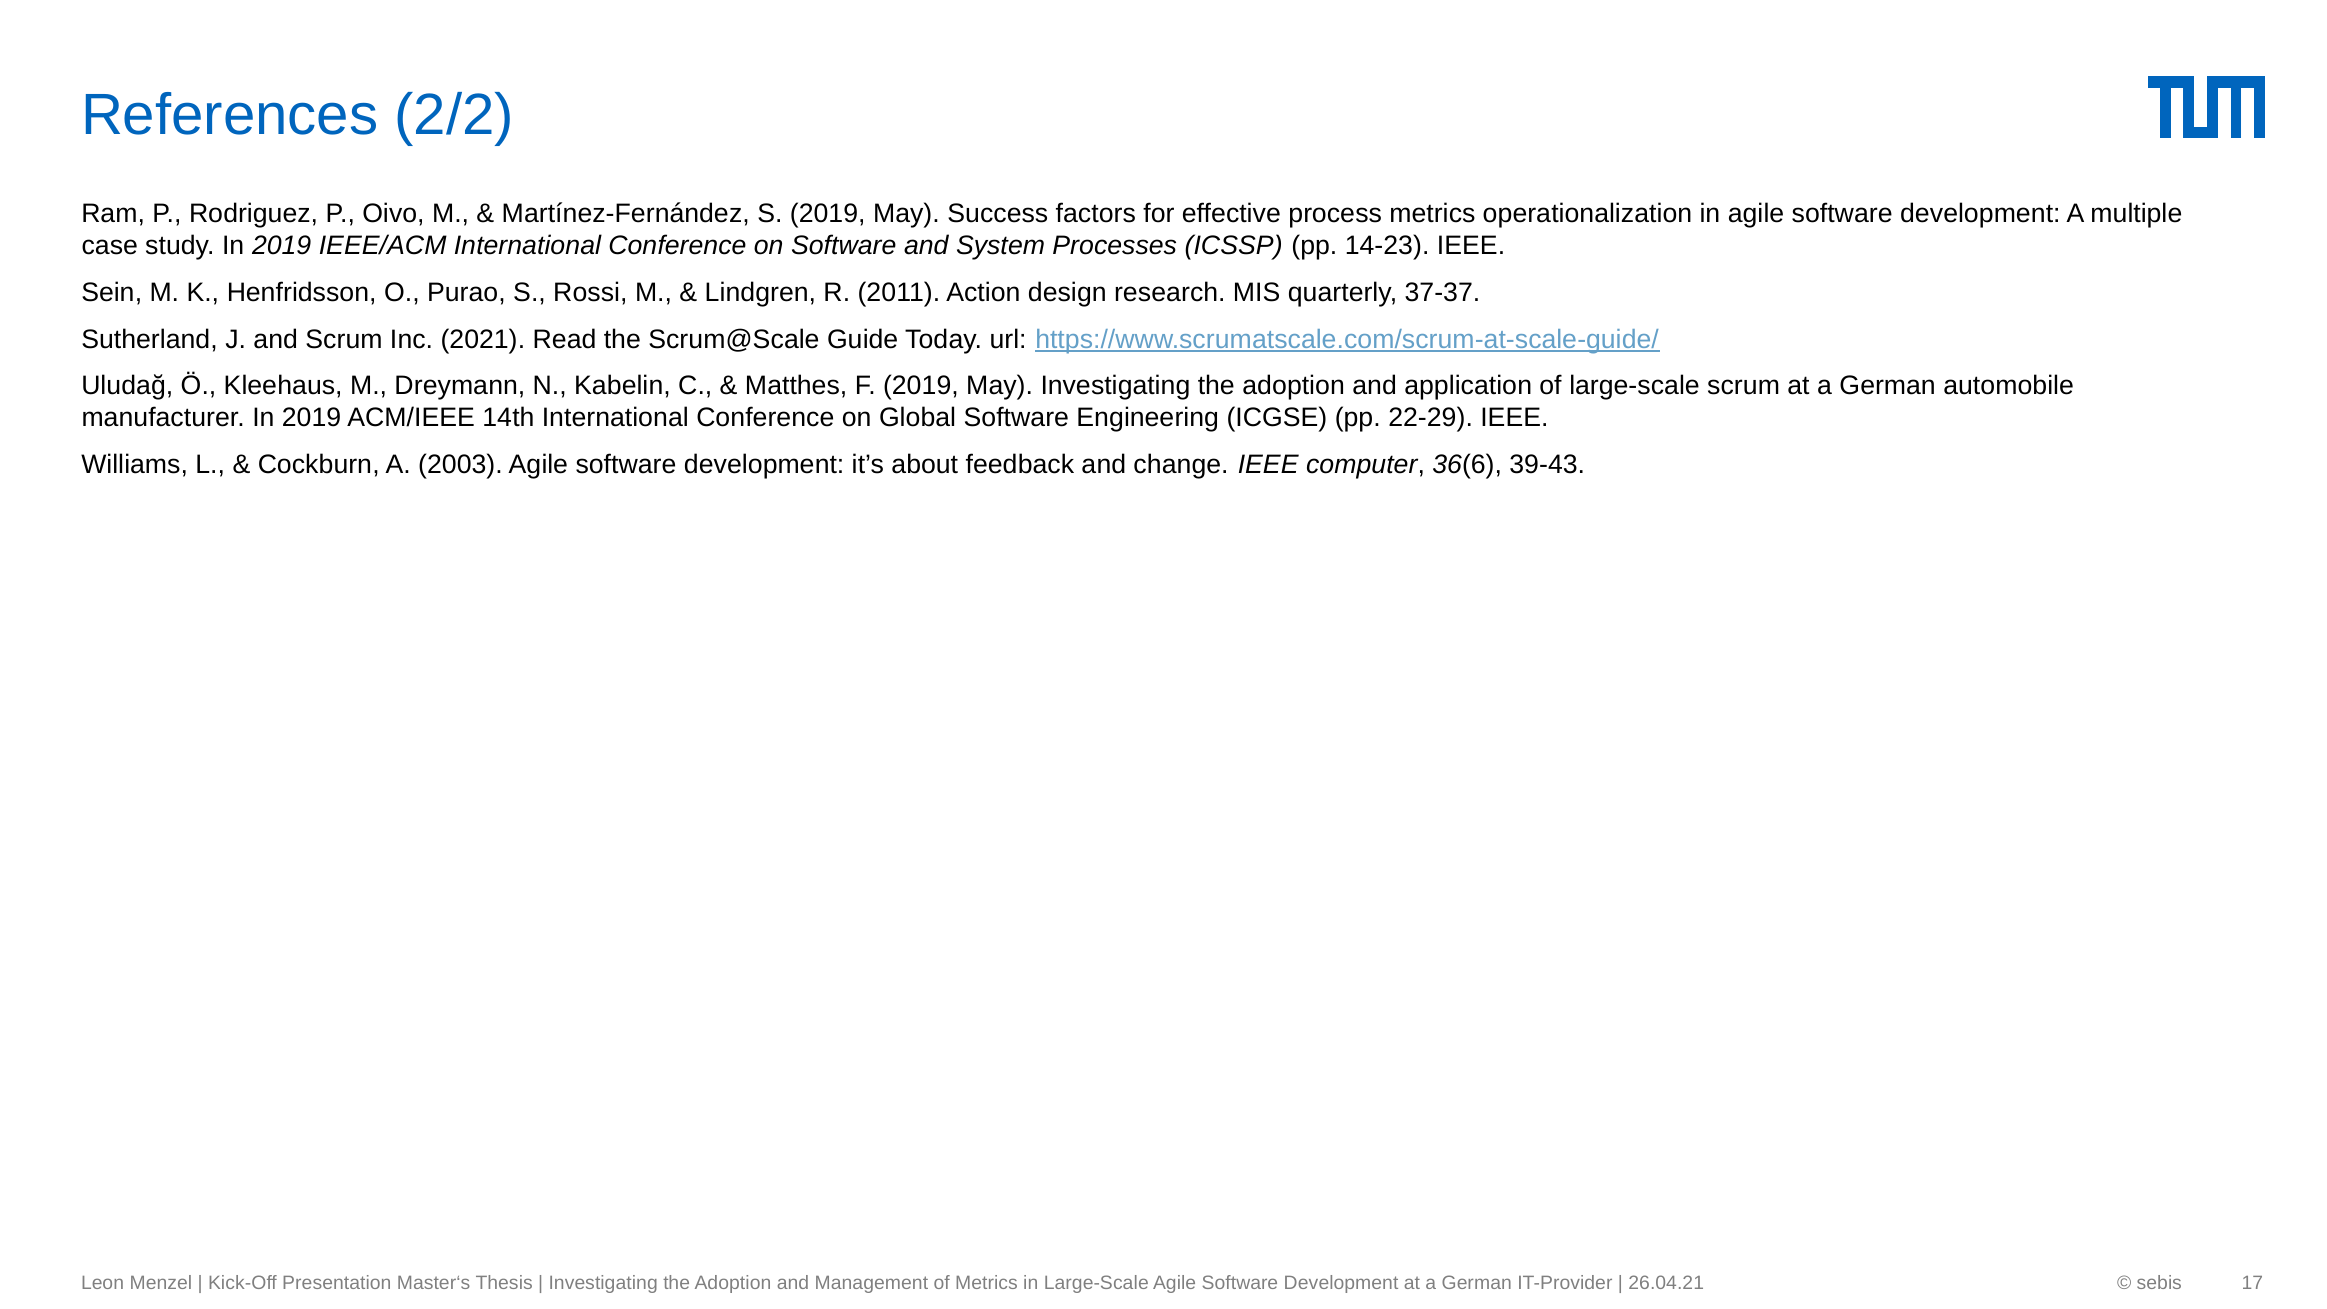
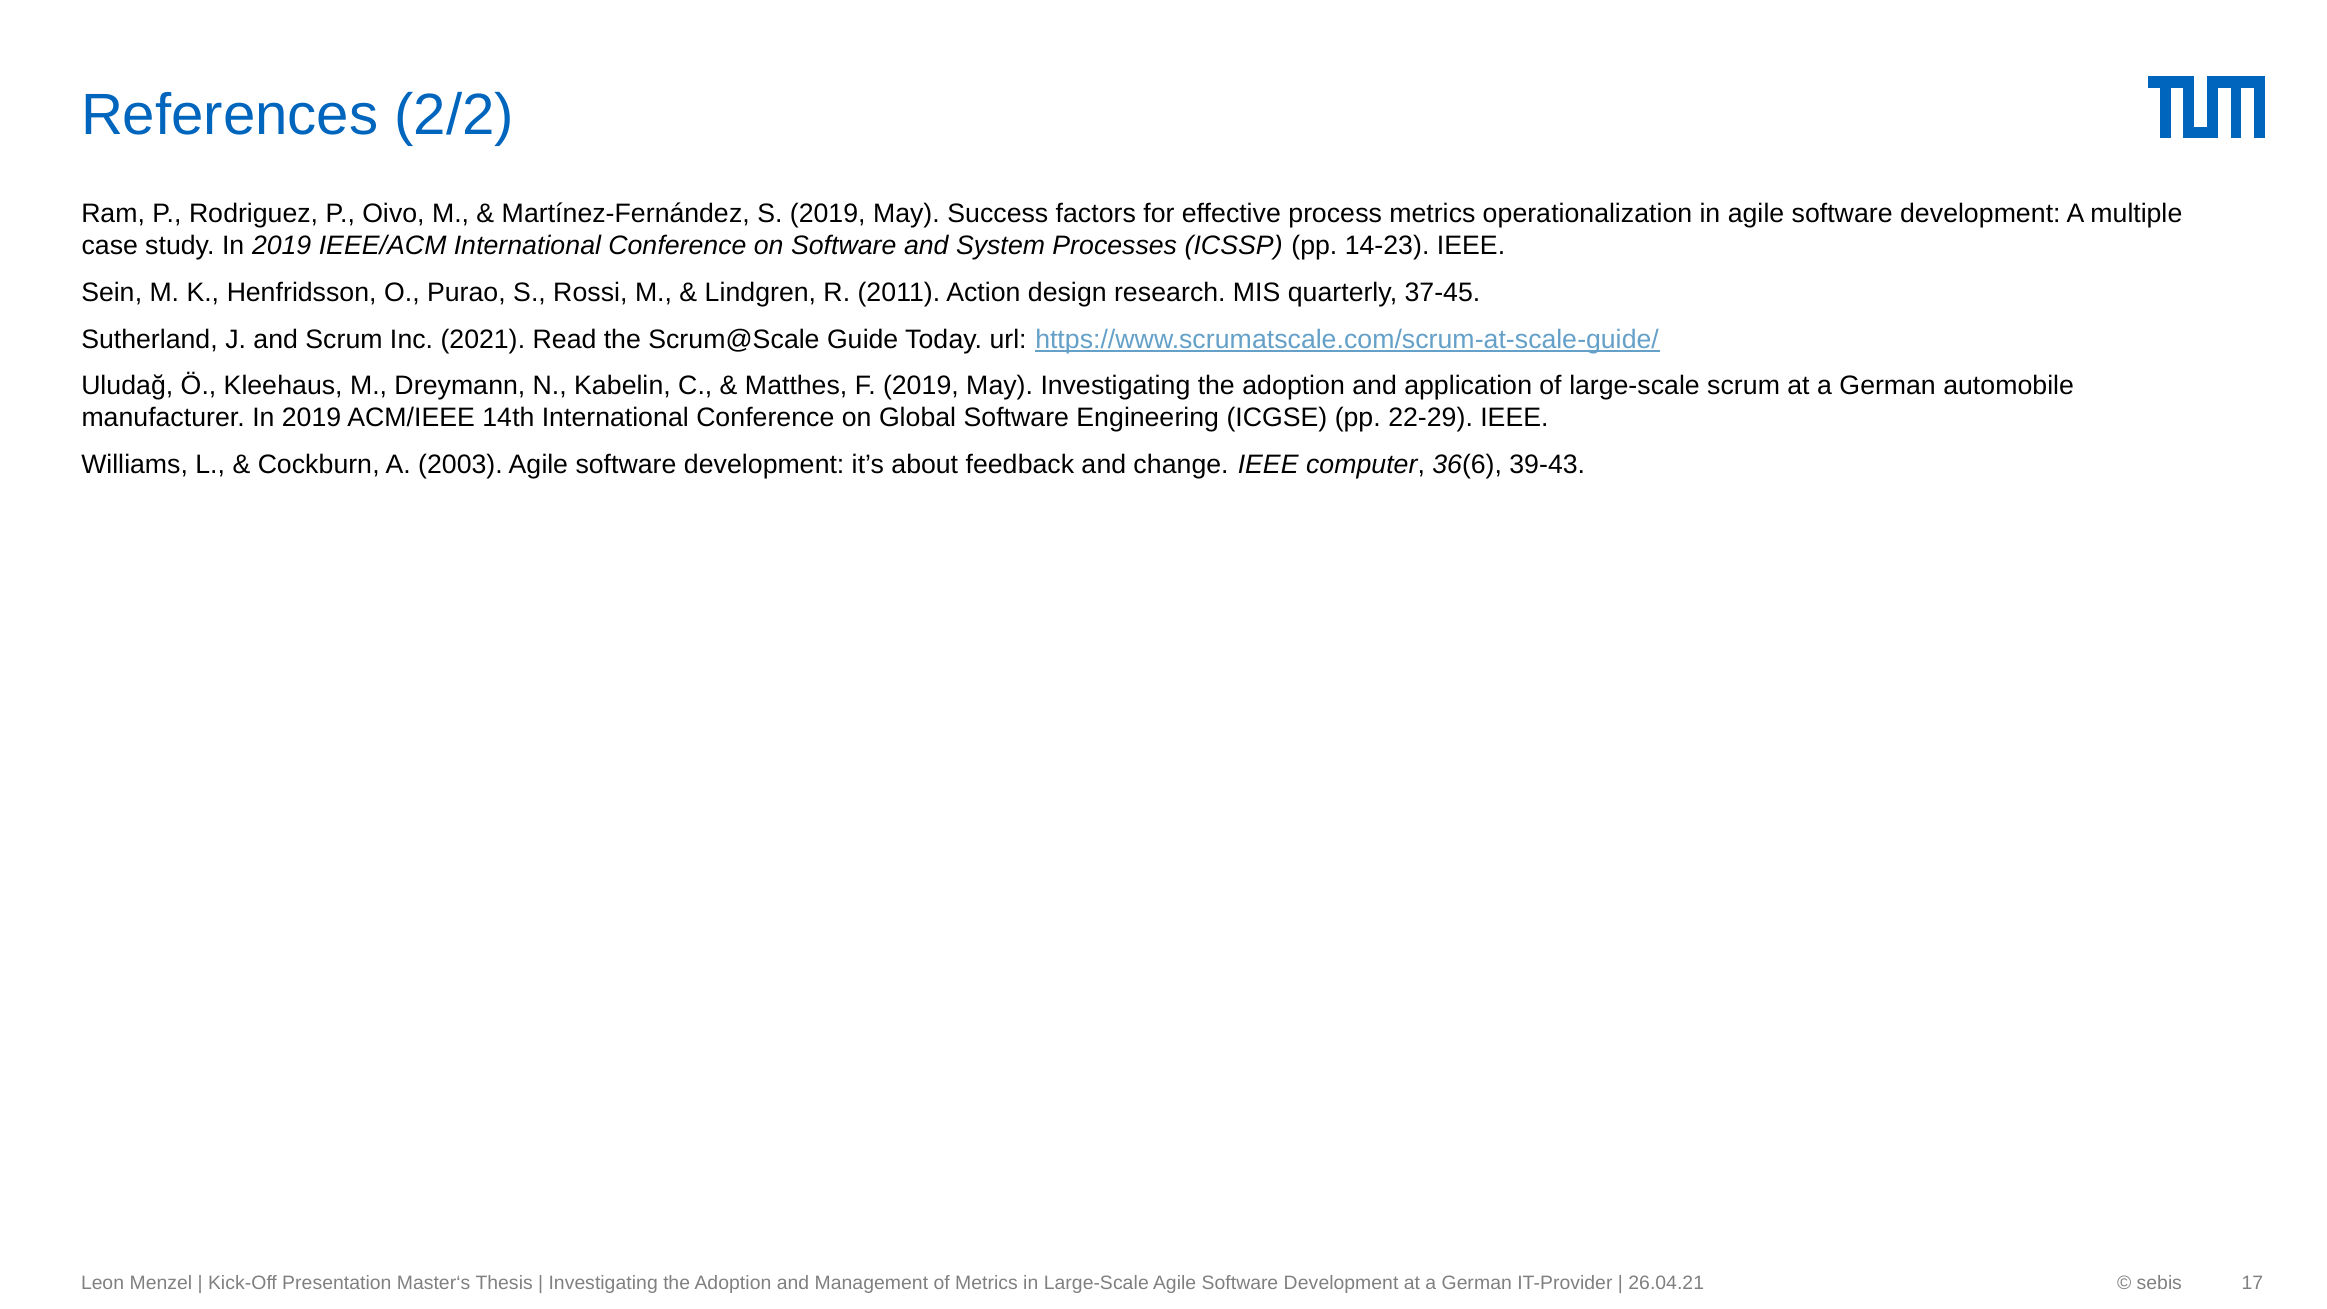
37-37: 37-37 -> 37-45 (1442, 293)
